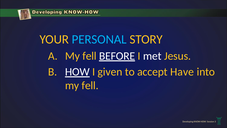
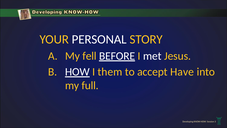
PERSONAL colour: light blue -> white (99, 39)
given: given -> them (110, 72)
fell: fell -> full (90, 85)
